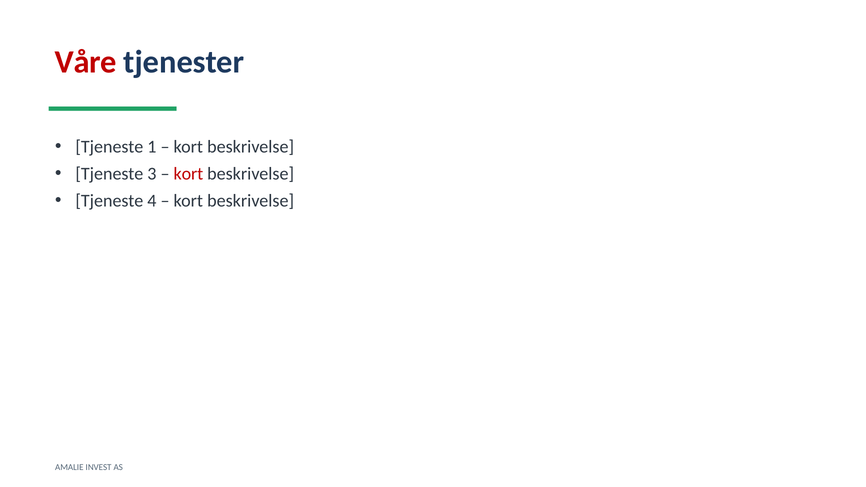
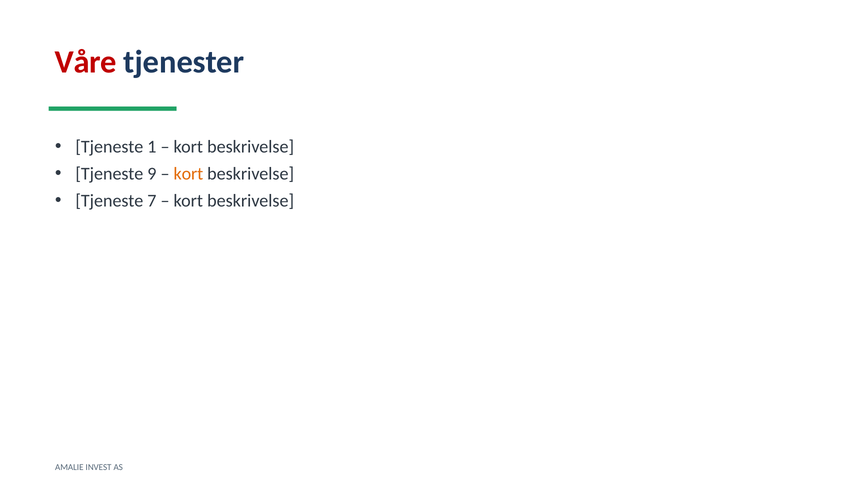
3: 3 -> 9 (152, 174)
kort colour: red -> orange (188, 174)
4: 4 -> 7 (152, 201)
